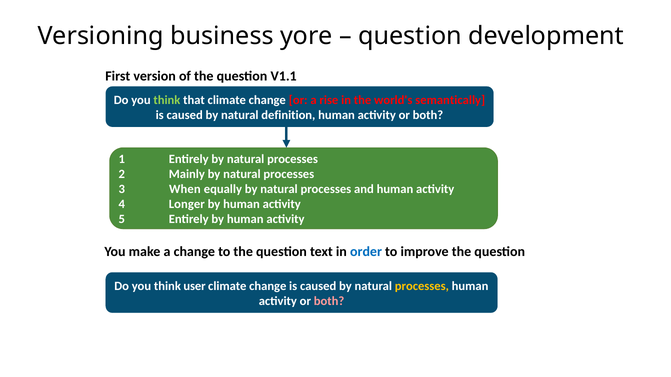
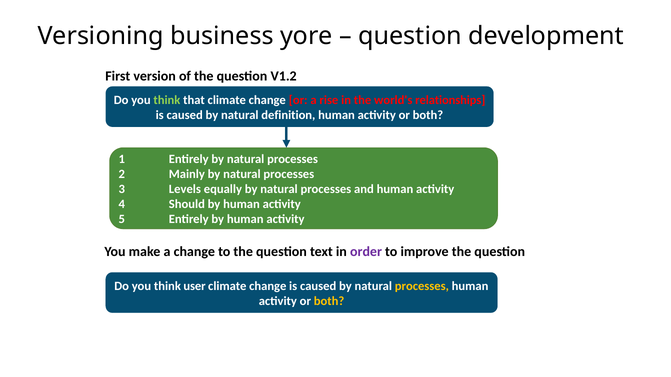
V1.1: V1.1 -> V1.2 (284, 76)
semantically: semantically -> relationships (450, 100)
When: When -> Levels (185, 189)
Longer: Longer -> Should (187, 204)
order colour: blue -> purple (366, 252)
both colour: pink -> yellow (329, 301)
